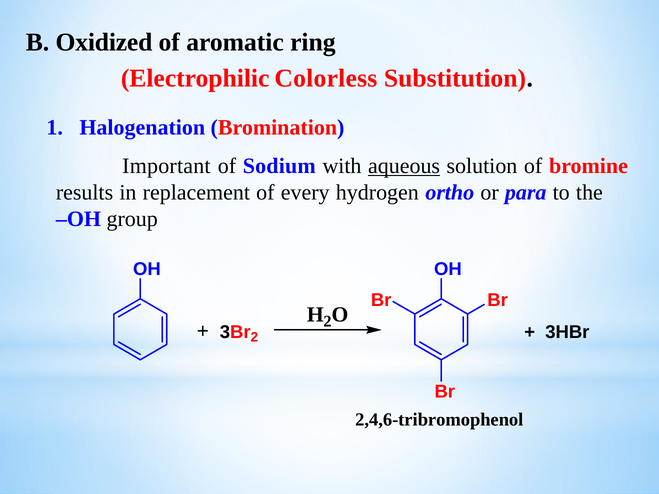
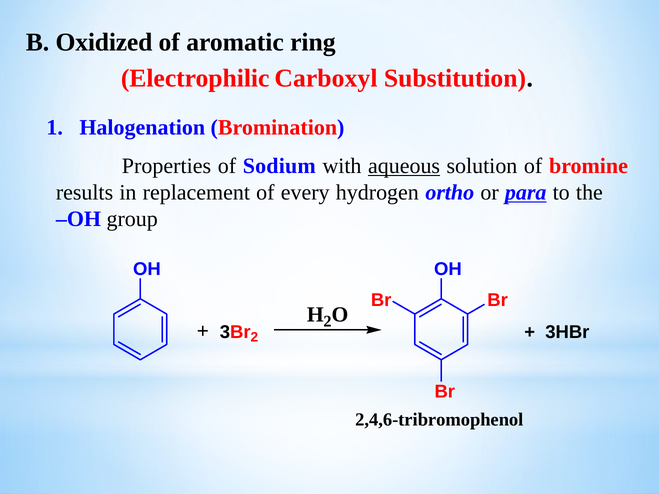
Colorless: Colorless -> Carboxyl (326, 78)
Important: Important -> Properties (166, 166)
para underline: none -> present (526, 193)
